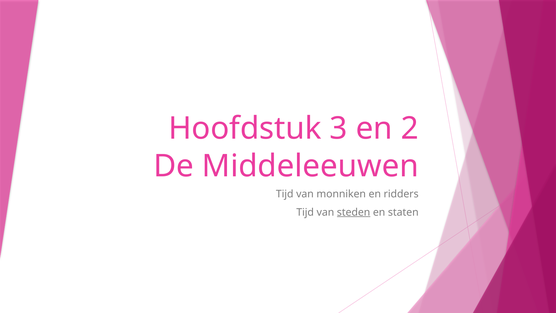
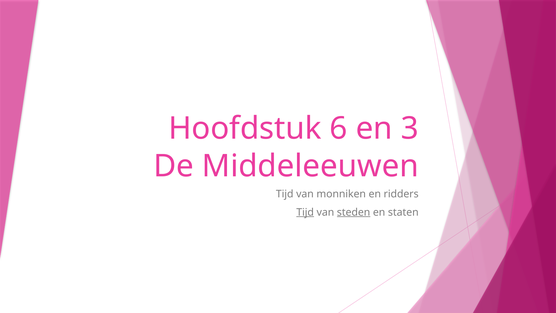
3: 3 -> 6 (339, 129)
2: 2 -> 3 (410, 129)
Tijd underline: none -> present (305, 212)
